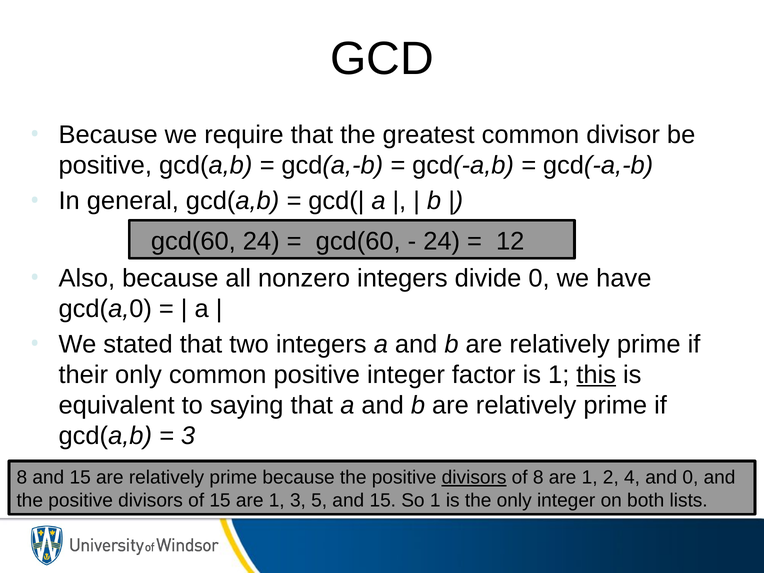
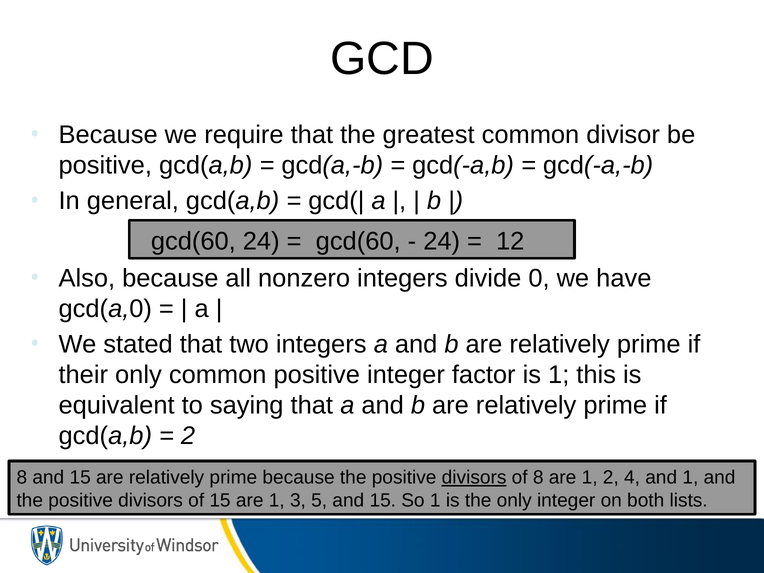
this underline: present -> none (596, 375)
3: 3 -> 2 (188, 436)
and 0: 0 -> 1 (690, 478)
